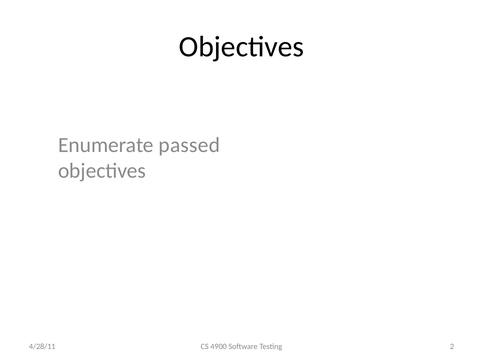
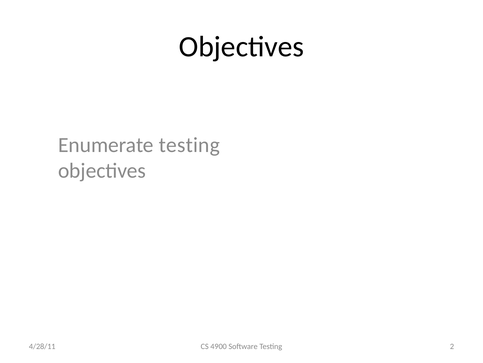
Enumerate passed: passed -> testing (189, 145)
